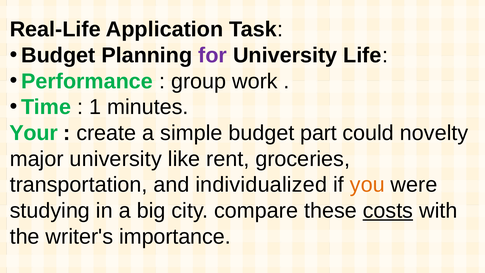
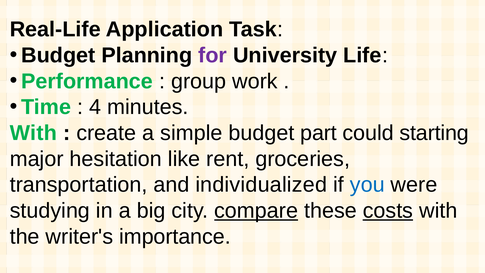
1: 1 -> 4 (95, 107)
Your: Your -> With (33, 133)
novelty: novelty -> starting (434, 133)
major university: university -> hesitation (116, 159)
you colour: orange -> blue (367, 185)
compare underline: none -> present (256, 211)
